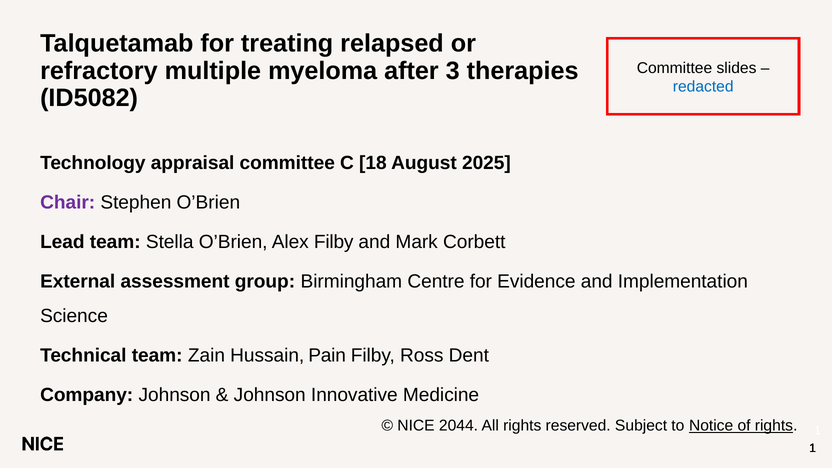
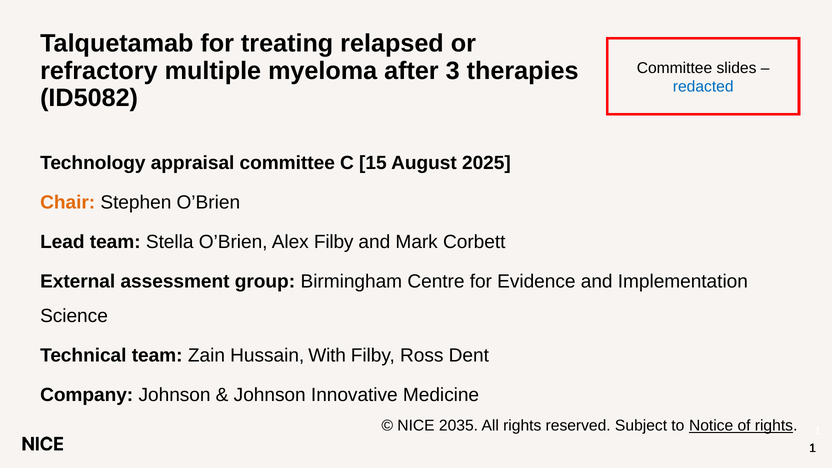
18: 18 -> 15 (373, 163)
Chair colour: purple -> orange (68, 203)
Pain: Pain -> With (327, 356)
2044: 2044 -> 2035 (458, 426)
